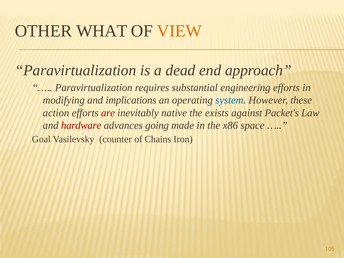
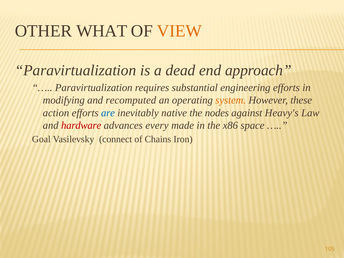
implications: implications -> recomputed (131, 100)
system colour: blue -> orange (231, 100)
are colour: red -> blue (108, 113)
exists: exists -> nodes (217, 113)
Packet's: Packet's -> Heavy's (282, 113)
going: going -> every (157, 125)
counter: counter -> connect (116, 139)
